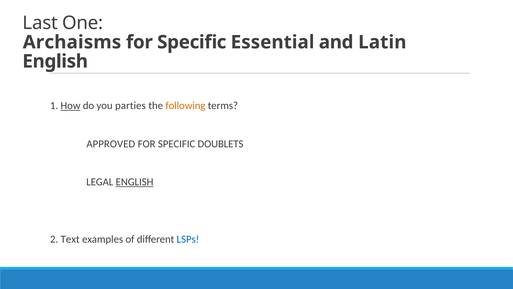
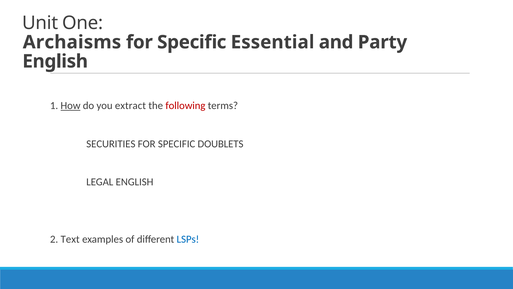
Last: Last -> Unit (40, 23)
Latin: Latin -> Party (382, 42)
parties: parties -> extract (130, 106)
following colour: orange -> red (185, 106)
APPROVED: APPROVED -> SECURITIES (111, 144)
ENGLISH underline: present -> none (135, 182)
